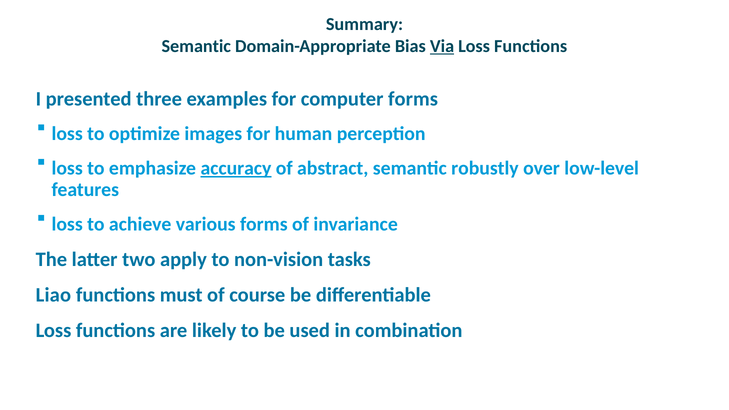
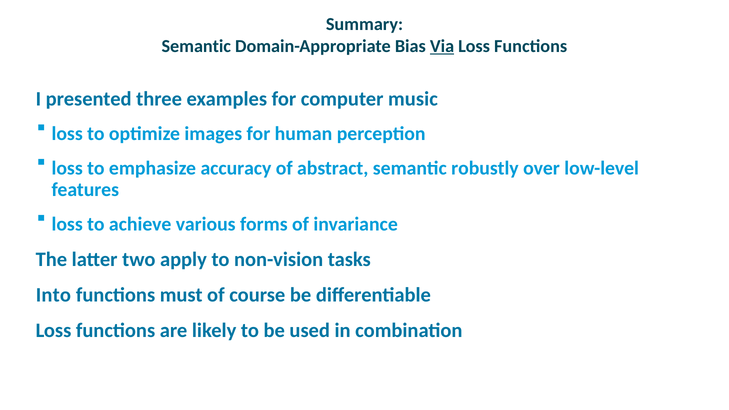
computer forms: forms -> music (413, 99)
accuracy underline: present -> none (236, 168)
Liao: Liao -> Into (53, 295)
